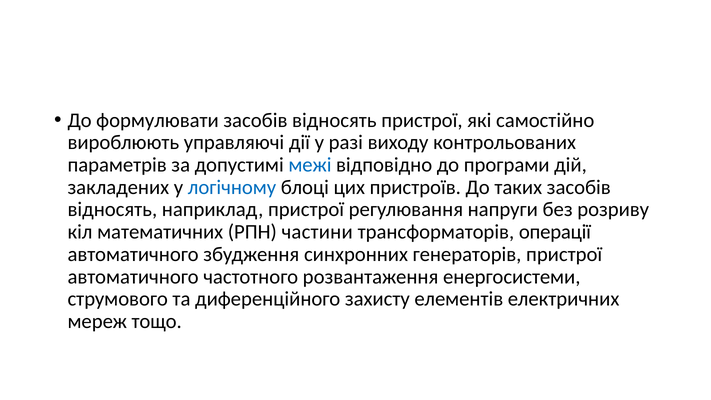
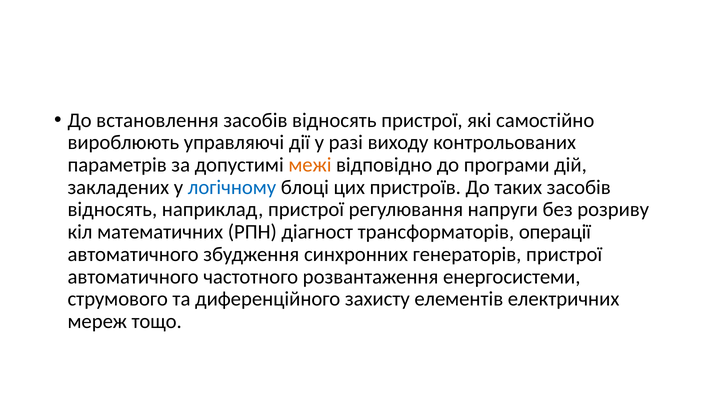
формулювати: формулювати -> встановлення (157, 120)
межі colour: blue -> orange (310, 165)
частини: частини -> діагност (317, 232)
